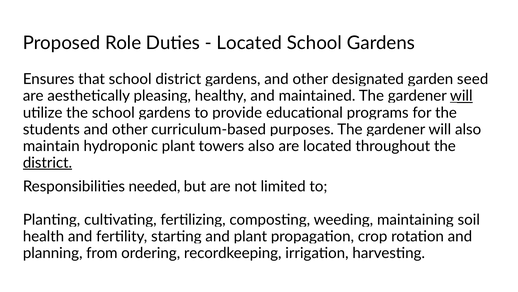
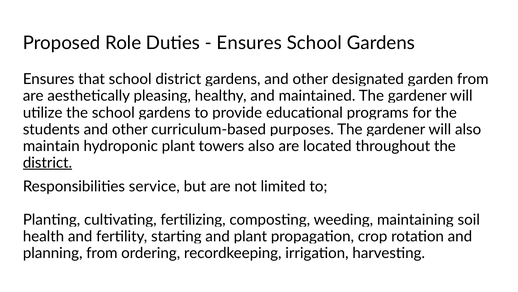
Located: Located -> Ensures (249, 43)
seed: seed -> from (473, 79)
will underline: present -> none (461, 96)
needed: needed -> service (154, 186)
